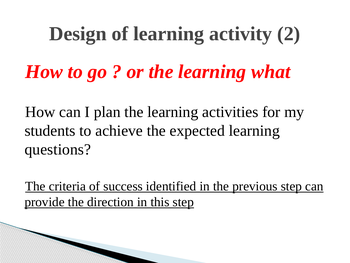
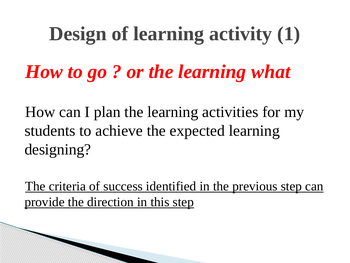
2: 2 -> 1 (289, 34)
questions: questions -> designing (58, 149)
